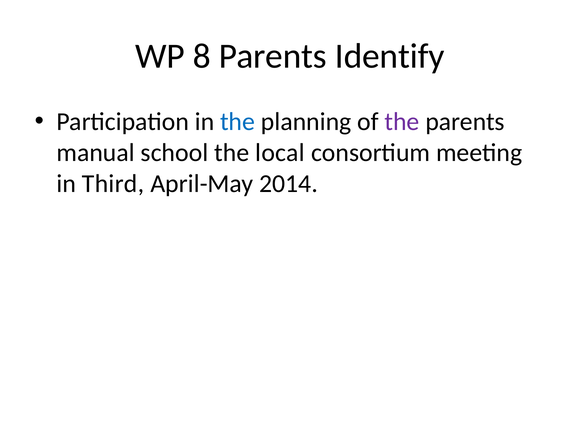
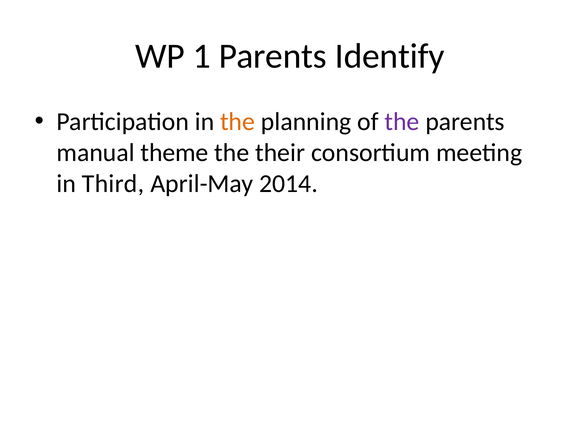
8: 8 -> 1 (202, 56)
the colour: blue -> orange (238, 122)
school: school -> theme (175, 153)
local: local -> their (280, 153)
